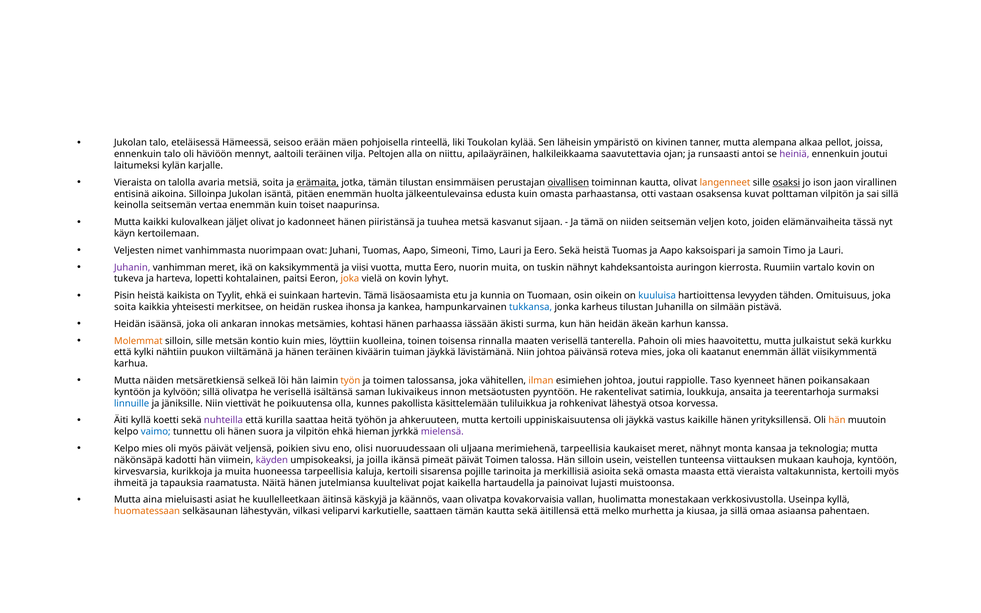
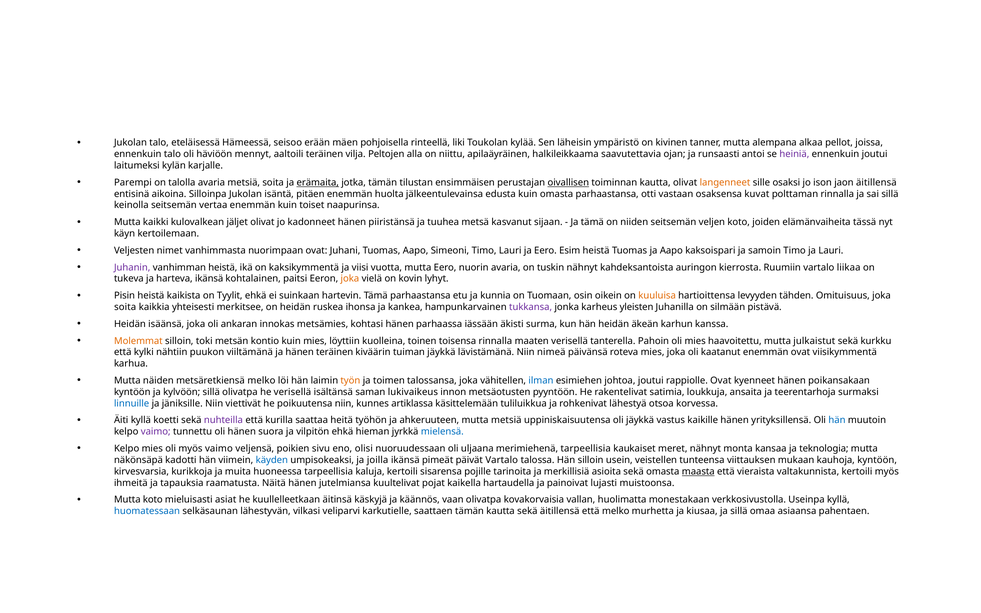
Vieraista: Vieraista -> Parempi (133, 183)
osaksi underline: present -> none (786, 183)
jaon virallinen: virallinen -> äitillensä (876, 183)
polttaman vilpitön: vilpitön -> rinnalla (837, 194)
Eero Sekä: Sekä -> Esim (570, 251)
vanhimman meret: meret -> heistä (223, 267)
nuorin muita: muita -> avaria (506, 267)
vartalo kovin: kovin -> liikaa (849, 267)
harteva lopetti: lopetti -> ikänsä (209, 279)
Tämä lisäosaamista: lisäosaamista -> parhaastansa (420, 296)
kuuluisa colour: blue -> orange (657, 296)
tukkansa colour: blue -> purple (531, 307)
karheus tilustan: tilustan -> yleisten (637, 307)
silloin sille: sille -> toki (204, 341)
Niin johtoa: johtoa -> nimeä (551, 352)
enemmän ällät: ällät -> ovat (801, 352)
metsäretkiensä selkeä: selkeä -> melko (261, 381)
ilman colour: orange -> blue (541, 381)
rappiolle Taso: Taso -> Ovat (721, 381)
poikuutensa olla: olla -> niin (344, 404)
pakollista: pakollista -> artiklassa (412, 404)
mutta kertoili: kertoili -> metsiä (506, 420)
hän colour: orange -> blue (837, 420)
vaimo colour: blue -> purple (156, 432)
mielensä colour: purple -> blue (442, 432)
myös päivät: päivät -> vaimo (219, 449)
käyden colour: purple -> blue (272, 460)
päivät Toimen: Toimen -> Vartalo (502, 460)
maasta underline: none -> present (698, 472)
Mutta aina: aina -> koto (153, 500)
huomatessaan colour: orange -> blue (147, 511)
